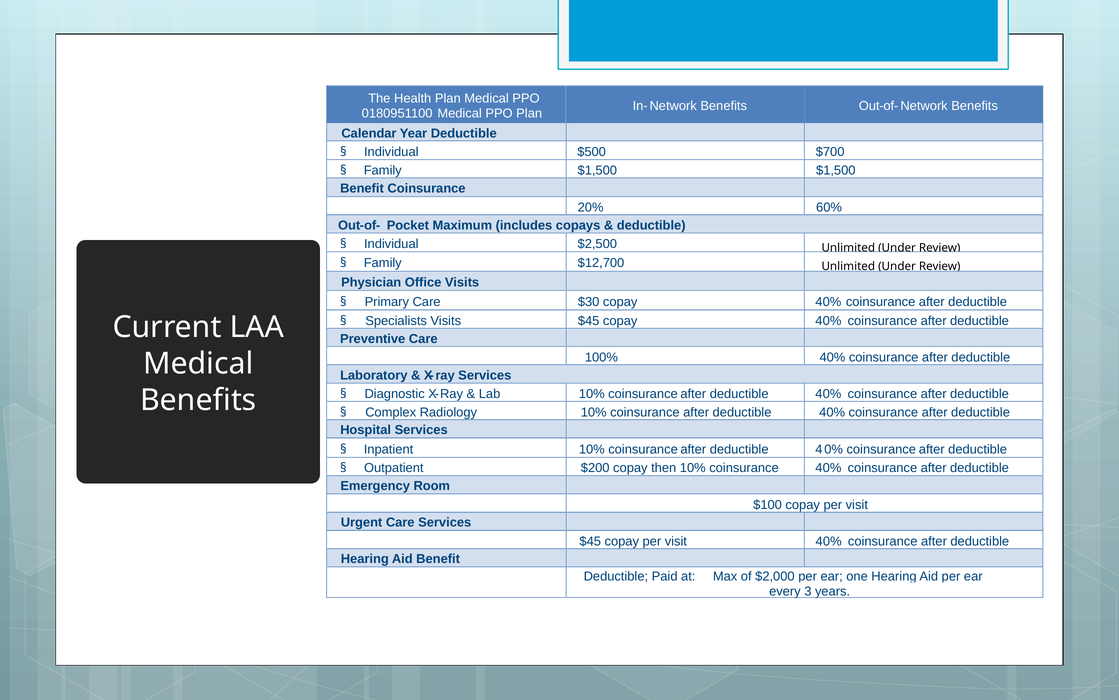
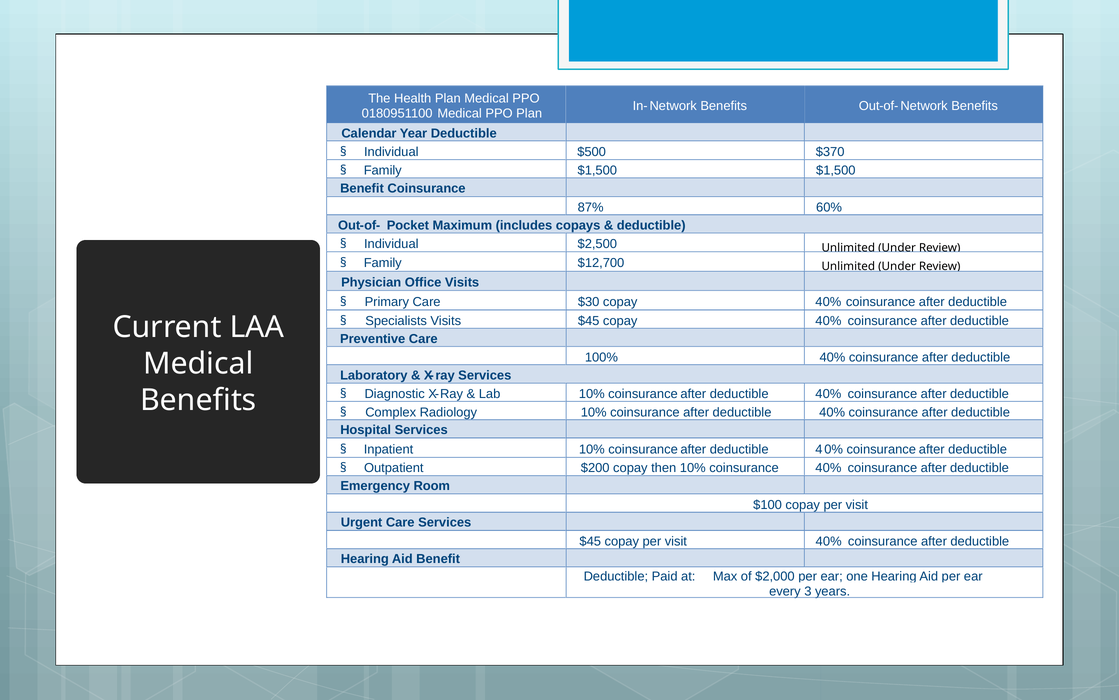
$700: $700 -> $370 (830, 152)
20%: 20% -> 87% (591, 207)
